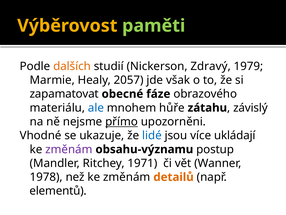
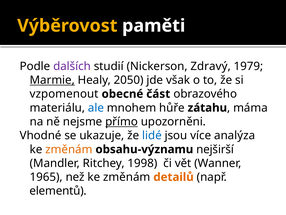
paměti colour: light green -> white (154, 26)
dalších colour: orange -> purple (72, 66)
Marmie underline: none -> present (52, 80)
2057: 2057 -> 2050 (129, 80)
zapamatovat: zapamatovat -> vzpomenout (64, 94)
fáze: fáze -> část (158, 94)
závislý: závislý -> máma (250, 108)
ukládají: ukládají -> analýza (235, 135)
změnám colour: purple -> orange (69, 149)
postup: postup -> nejširší (215, 149)
1971: 1971 -> 1998 (142, 163)
1978: 1978 -> 1965 (46, 177)
